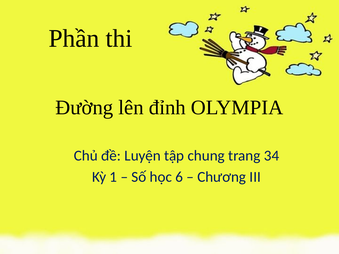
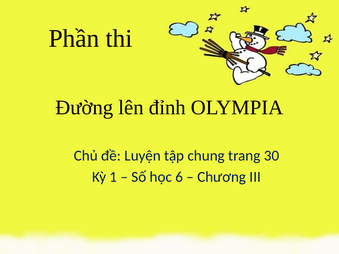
34: 34 -> 30 (272, 156)
